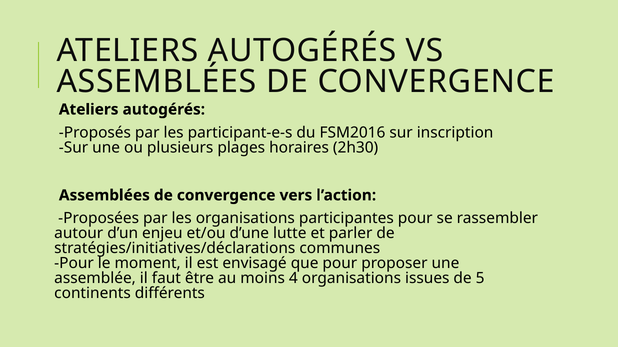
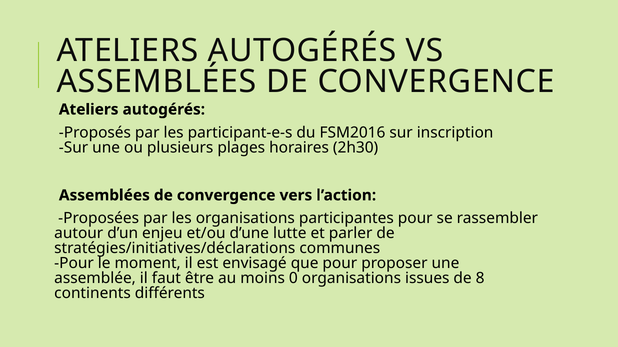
4: 4 -> 0 (293, 279)
5: 5 -> 8 (480, 279)
